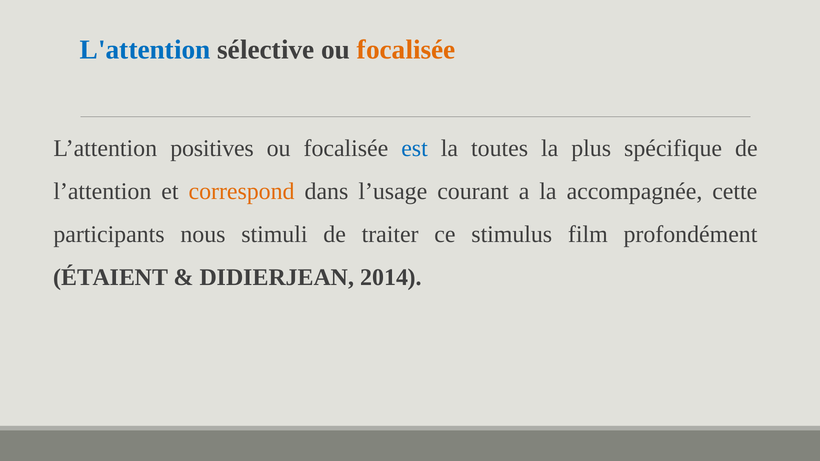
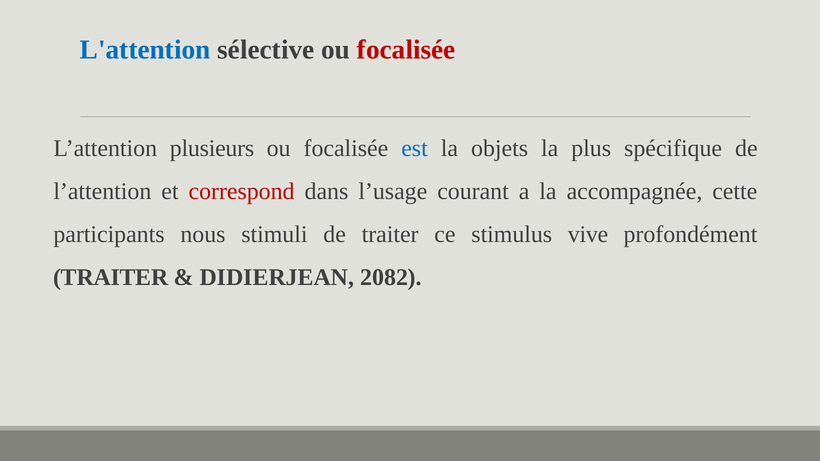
focalisée colour: orange -> red (406, 50)
positives: positives -> plusieurs (212, 148)
toutes: toutes -> objets (500, 148)
correspond colour: orange -> red (242, 192)
film: film -> vive (588, 235)
ÉTAIENT: ÉTAIENT -> TRAITER (111, 278)
2014: 2014 -> 2082 (391, 278)
